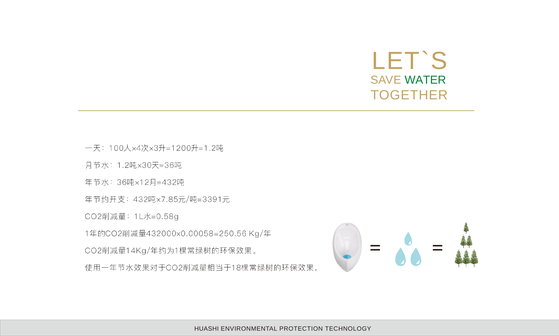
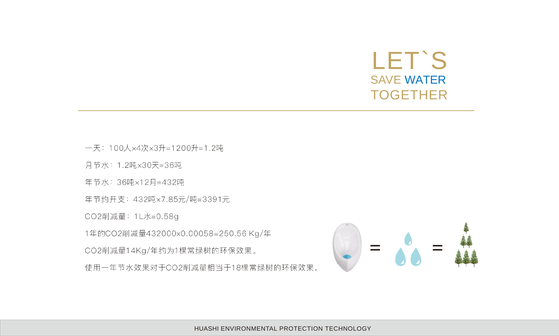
WATER colour: green -> blue (425, 80)
